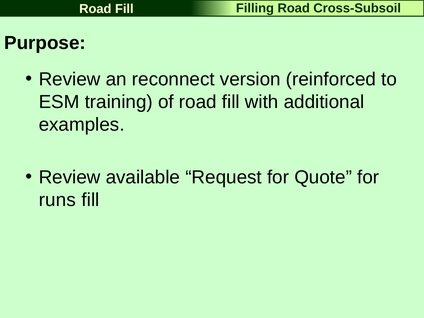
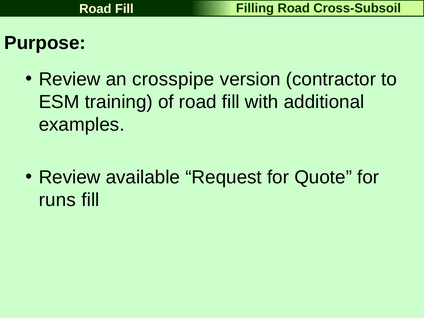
reconnect: reconnect -> crosspipe (173, 79)
reinforced: reinforced -> contractor (331, 79)
